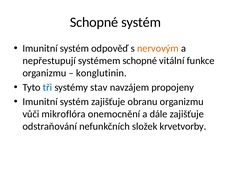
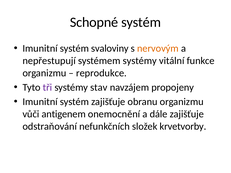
odpověď: odpověď -> svaloviny (110, 48)
systémem schopné: schopné -> systémy (140, 61)
konglutinin: konglutinin -> reprodukce (101, 73)
tři colour: blue -> purple (48, 87)
mikroflóra: mikroflóra -> antigenem (64, 114)
